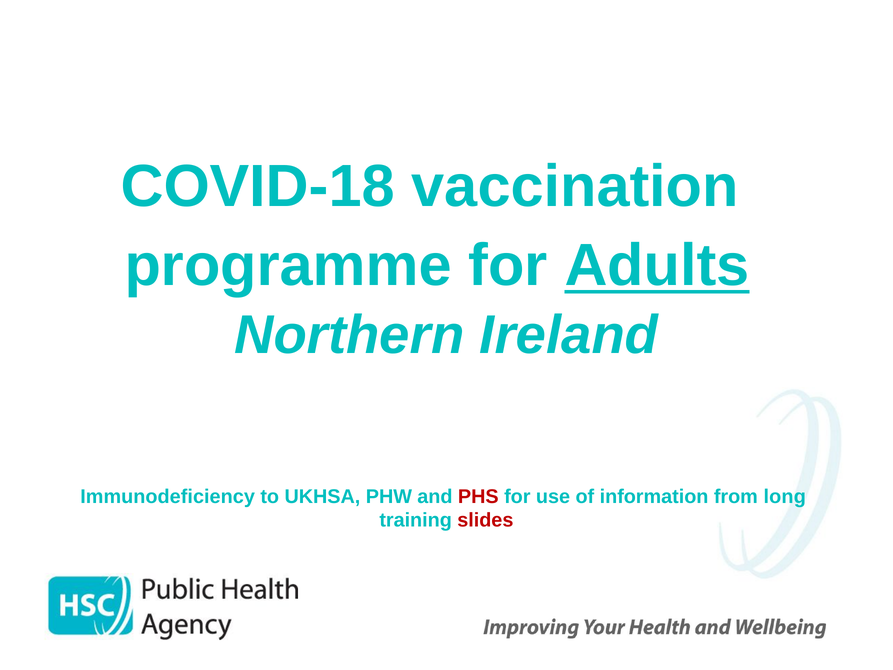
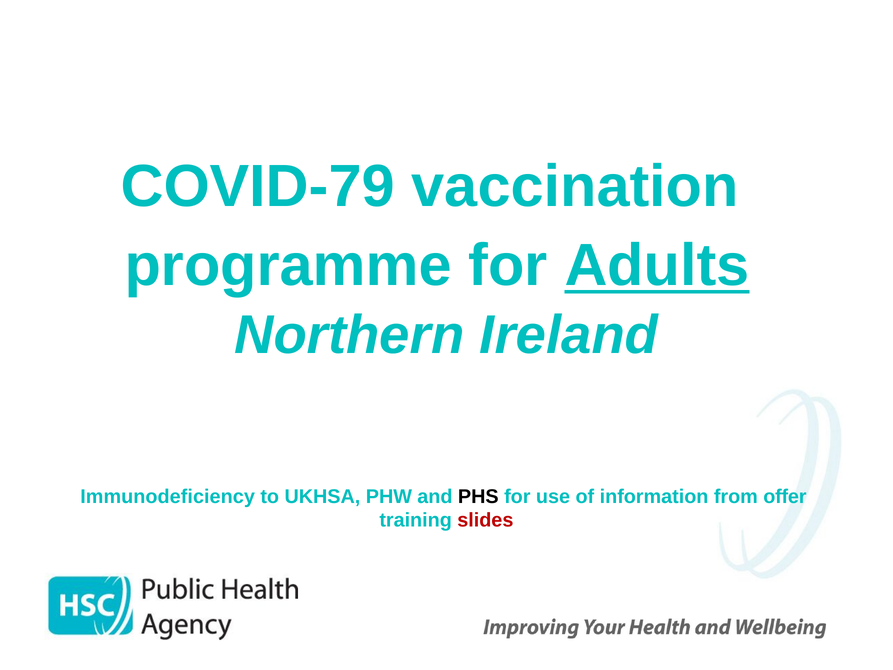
COVID-18: COVID-18 -> COVID-79 (258, 187)
PHS colour: red -> black (478, 496)
long: long -> offer (785, 496)
